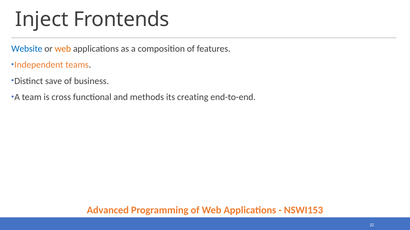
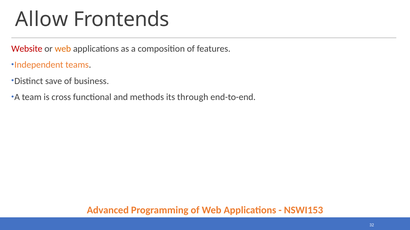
Inject: Inject -> Allow (42, 19)
Website colour: blue -> red (27, 49)
creating: creating -> through (193, 97)
